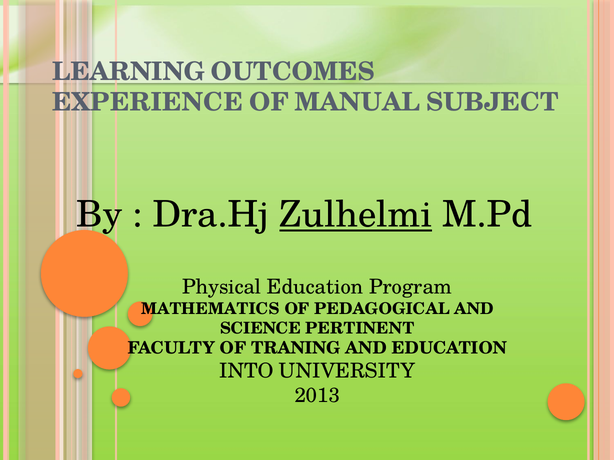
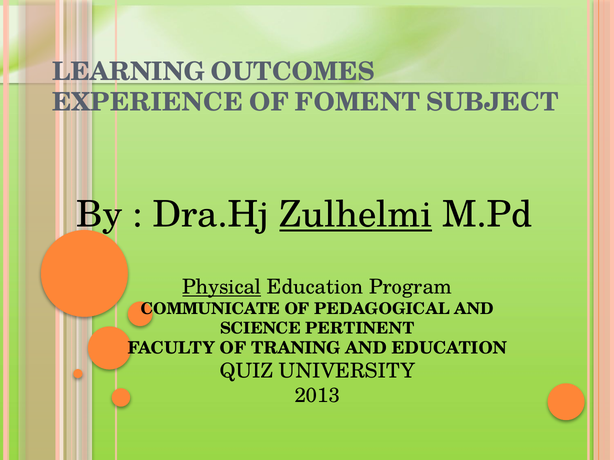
MANUAL: MANUAL -> FOMENT (357, 103)
Physical underline: none -> present (222, 287)
MATHEMATICS: MATHEMATICS -> COMMUNICATE (210, 309)
INTO: INTO -> QUIZ (246, 371)
